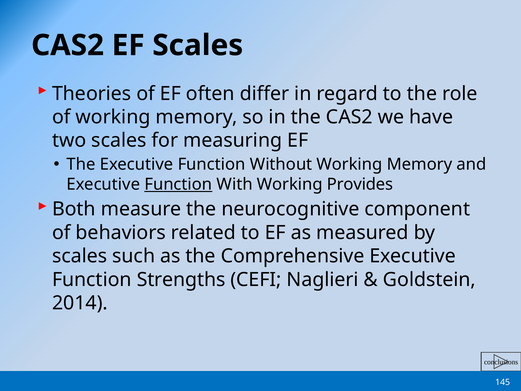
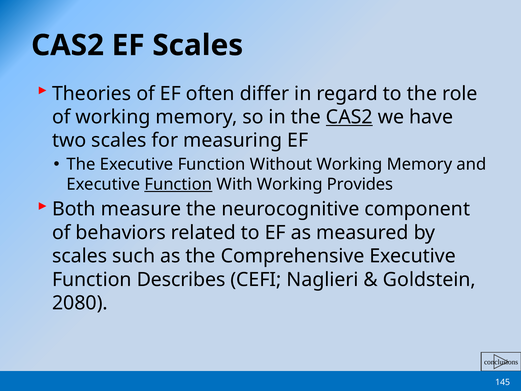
CAS2 underline: none -> present (349, 117)
Strengths: Strengths -> Describes (181, 279)
2014: 2014 -> 2080 (80, 303)
